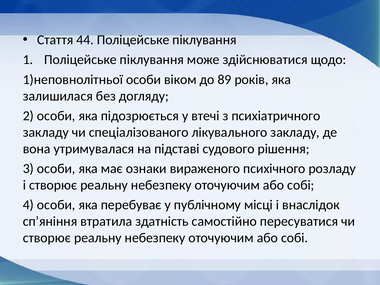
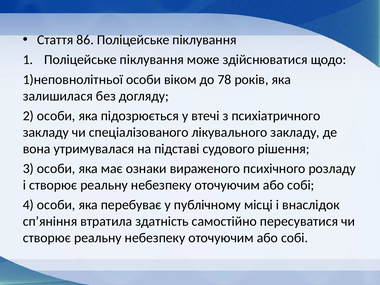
44: 44 -> 86 (85, 40)
89: 89 -> 78 (224, 80)
